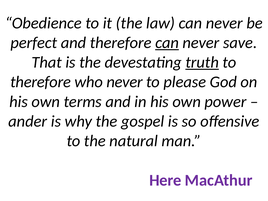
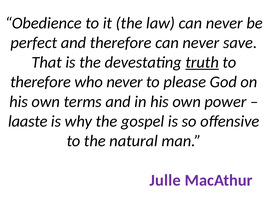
can underline: present -> none (167, 43)
ander: ander -> laaste (28, 121)
Here: Here -> Julle (165, 180)
